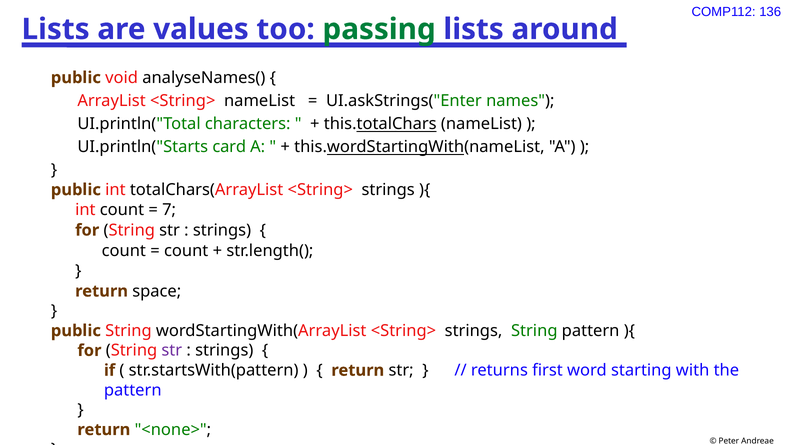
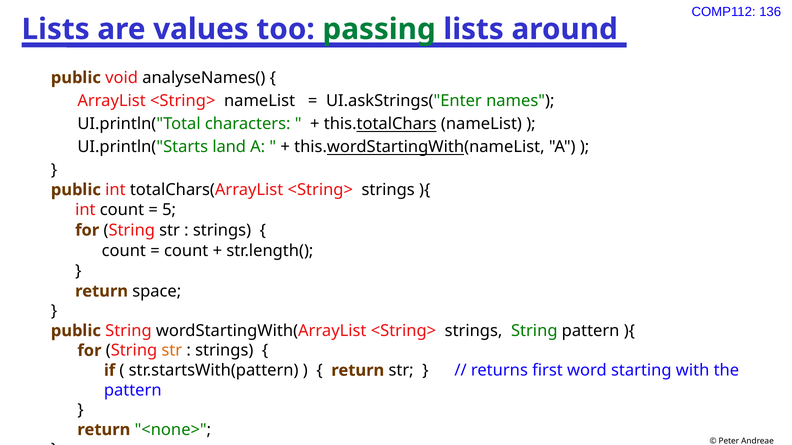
card: card -> land (229, 147)
7: 7 -> 5 (169, 210)
str colour: purple -> orange (172, 351)
